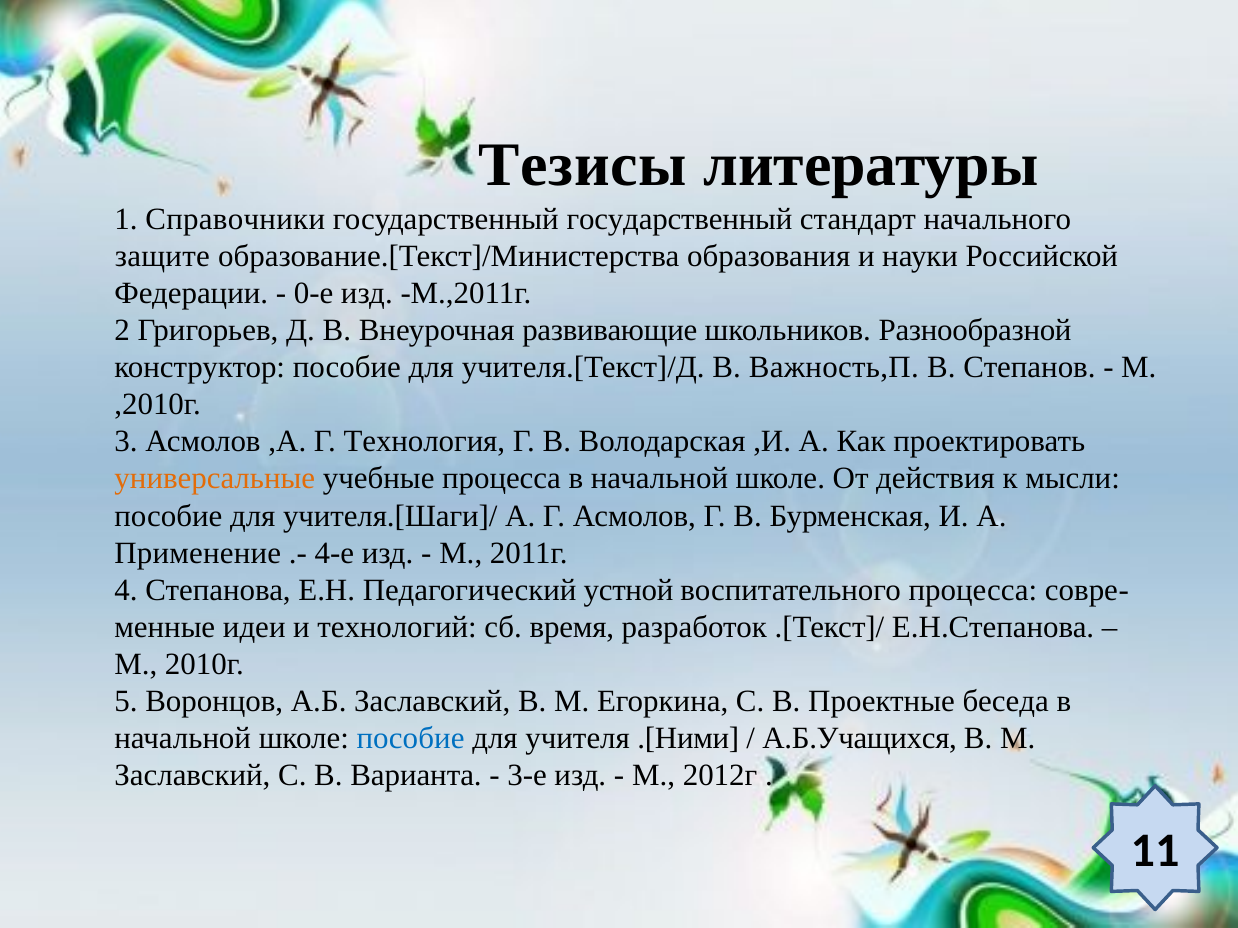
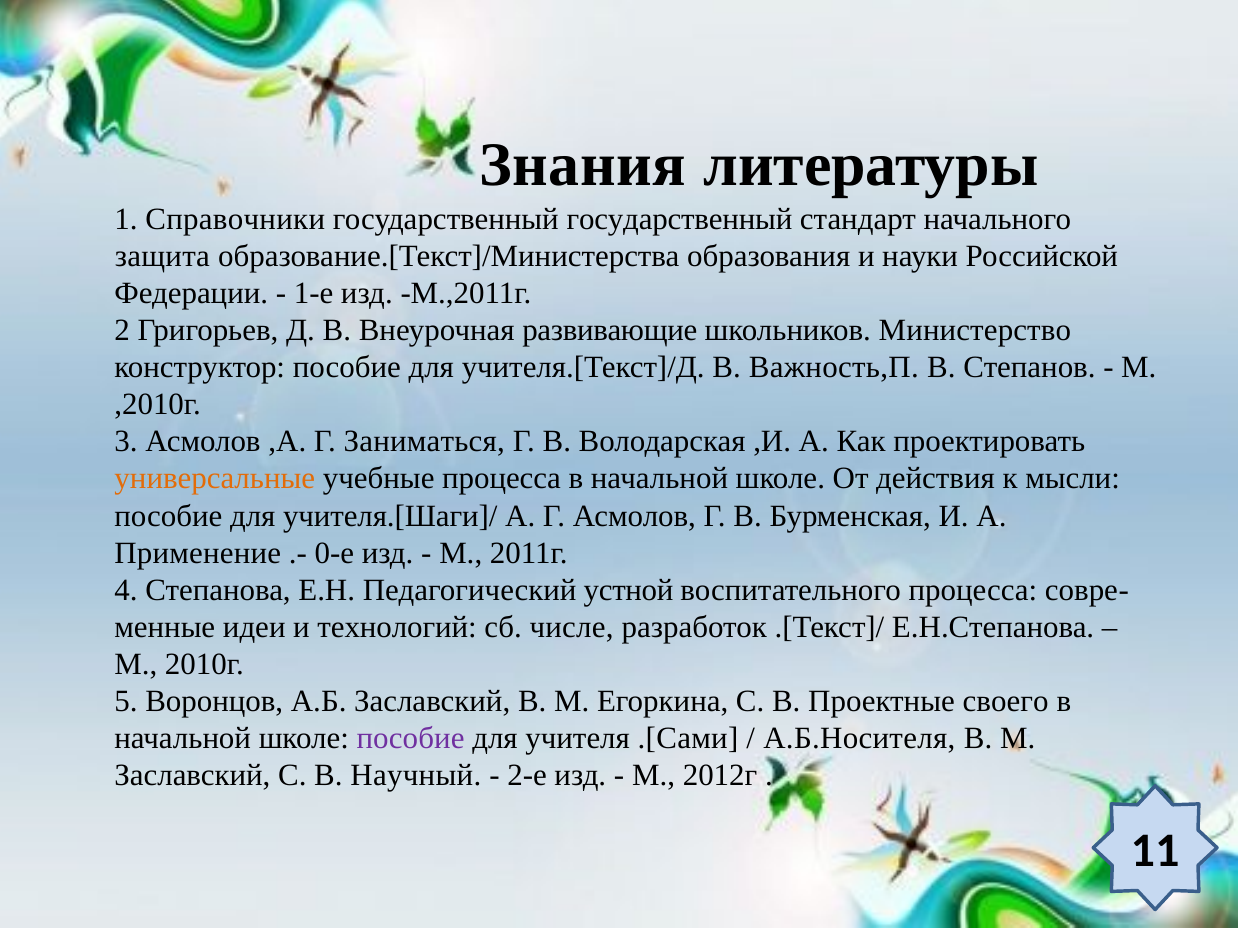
Тезисы: Тезисы -> Знания (583, 165)
защите: защите -> защита (162, 256)
0-е: 0-е -> 1-е (314, 293)
Разнообразной: Разнообразной -> Министерство (975, 330)
Технология: Технология -> Заниматься (424, 442)
4-е: 4-е -> 0-е (334, 553)
время: время -> числе (572, 628)
беседа: беседа -> своего (1006, 702)
пособие colour: blue -> purple (411, 739)
.[Ними: .[Ними -> .[Сами (688, 739)
А.Б.Учащихся: А.Б.Учащихся -> А.Б.Носителя (859, 739)
Варианта: Варианта -> Научный (416, 776)
3-е: 3-е -> 2-е (527, 776)
